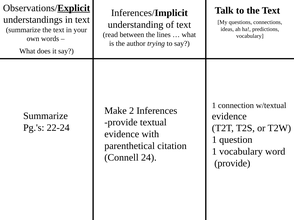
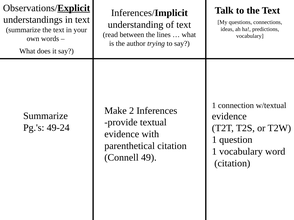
22-24: 22-24 -> 49-24 (58, 128)
24: 24 -> 49 (149, 158)
provide: provide -> citation (232, 164)
